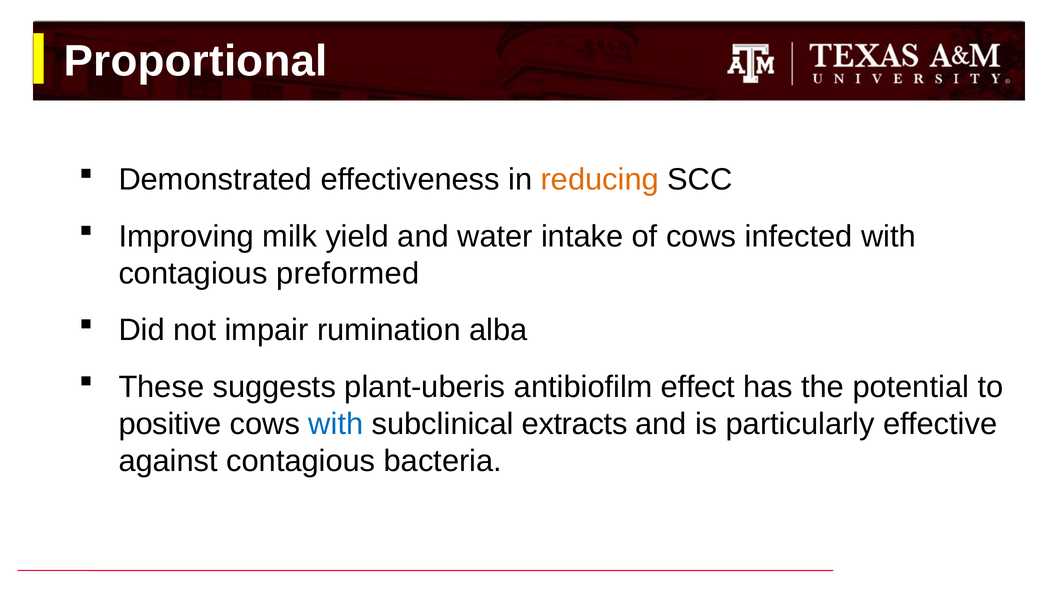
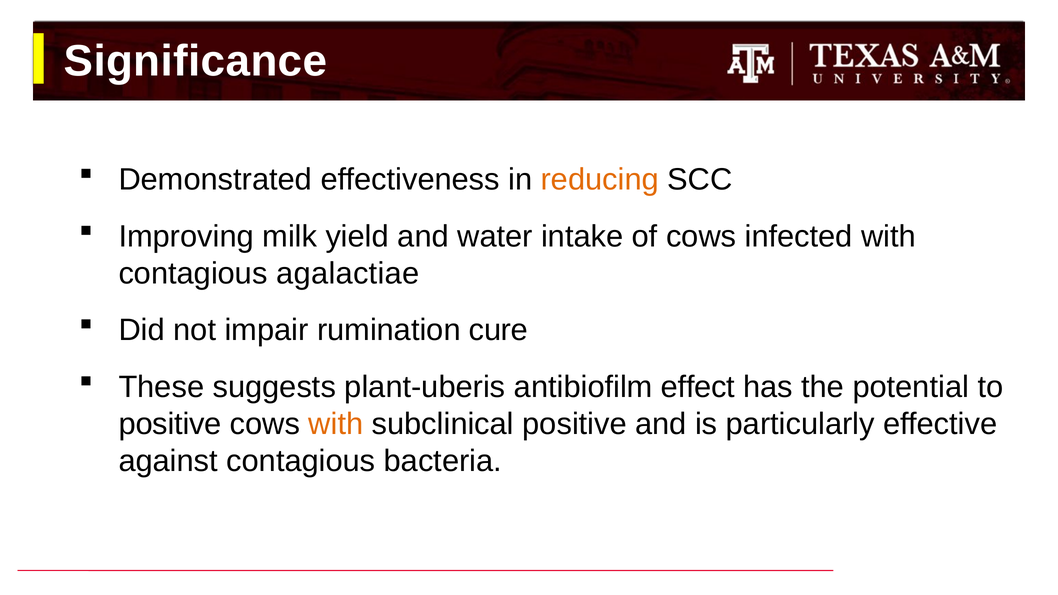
Proportional: Proportional -> Significance (196, 61)
preformed: preformed -> agalactiae (348, 273)
alba: alba -> cure (499, 330)
with colour: blue -> orange (336, 424)
subclinical extracts: extracts -> positive (575, 424)
